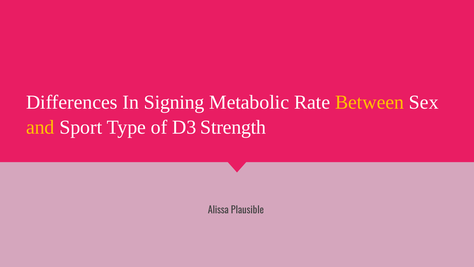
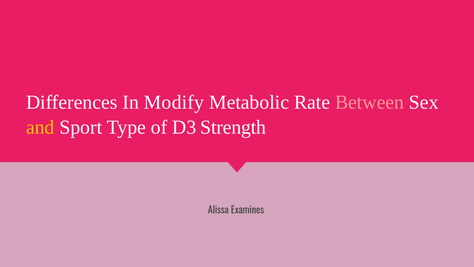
Signing: Signing -> Modify (174, 102)
Between colour: yellow -> pink (370, 102)
Plausible: Plausible -> Examines (247, 210)
